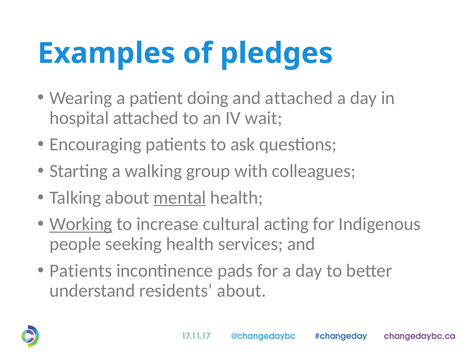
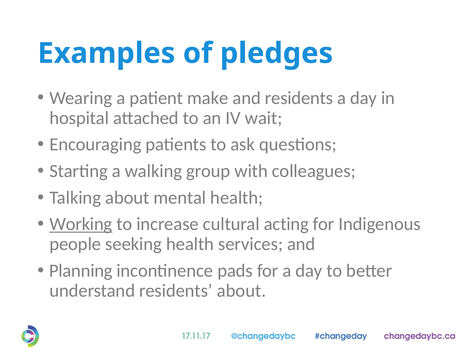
doing: doing -> make (208, 98)
and attached: attached -> residents (299, 98)
mental underline: present -> none (180, 198)
Patients: Patients -> Planning (81, 271)
